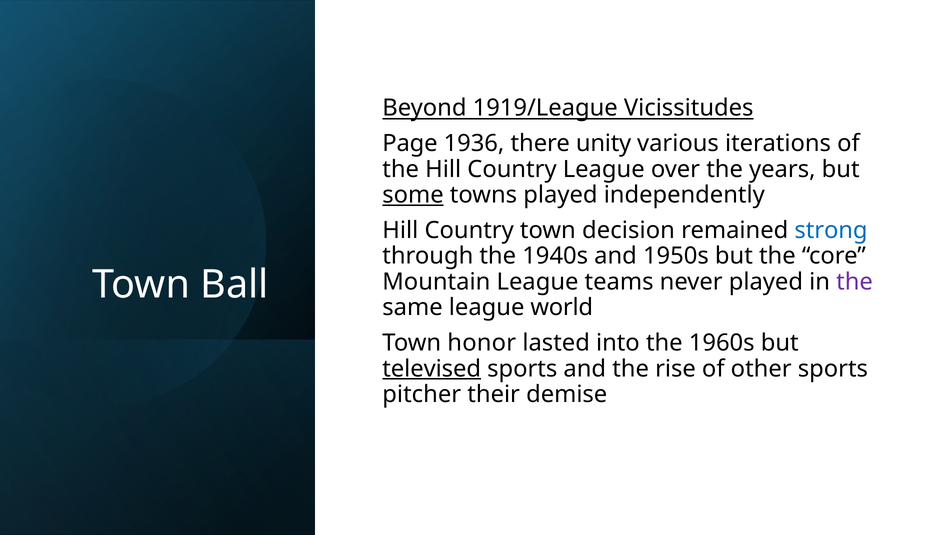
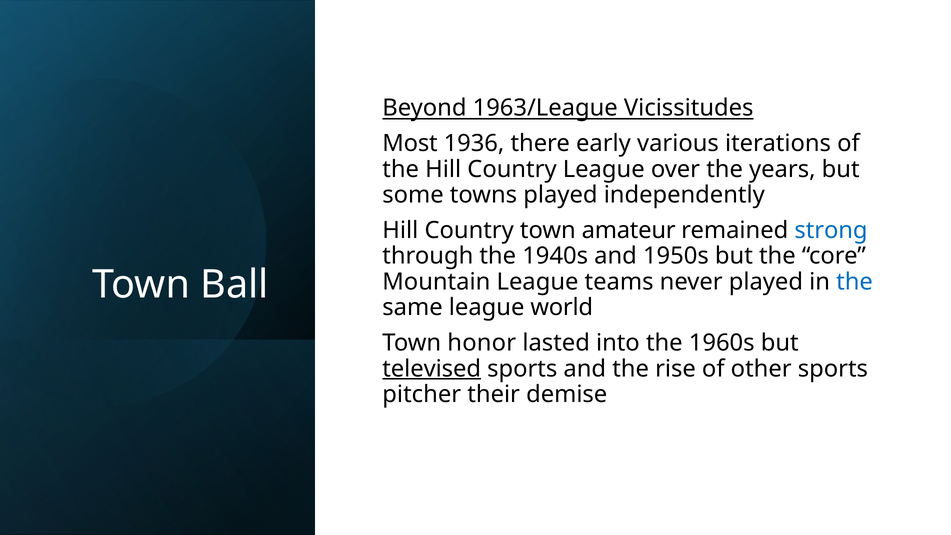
1919/League: 1919/League -> 1963/League (545, 108)
Page: Page -> Most (410, 144)
unity: unity -> early (603, 144)
some underline: present -> none (413, 195)
decision: decision -> amateur (629, 230)
the colour: purple -> blue (855, 282)
